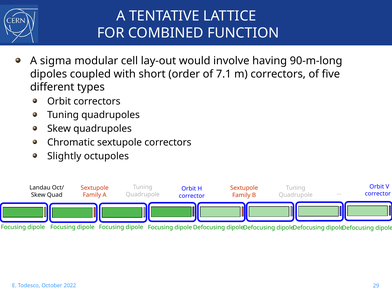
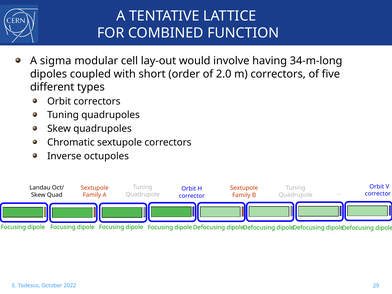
90-m-long: 90-m-long -> 34-m-long (316, 61)
7.1: 7.1 -> 2.0 (224, 74)
Slightly: Slightly -> Inverse (64, 156)
